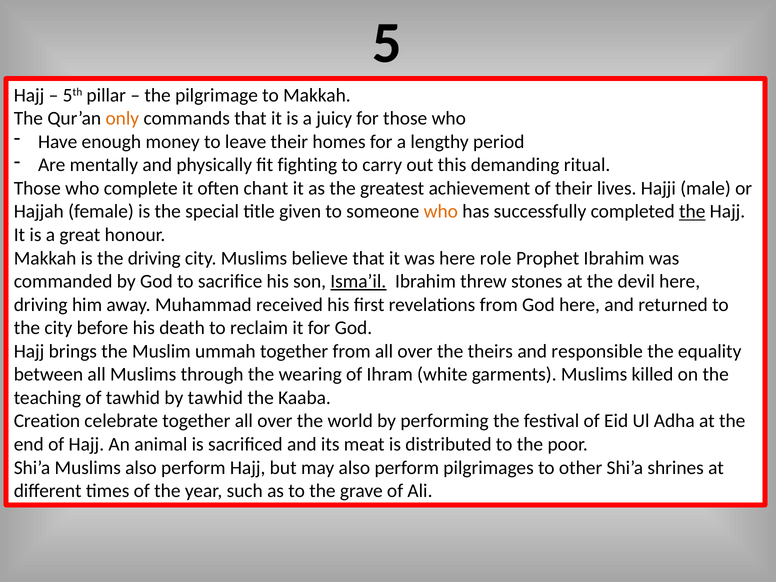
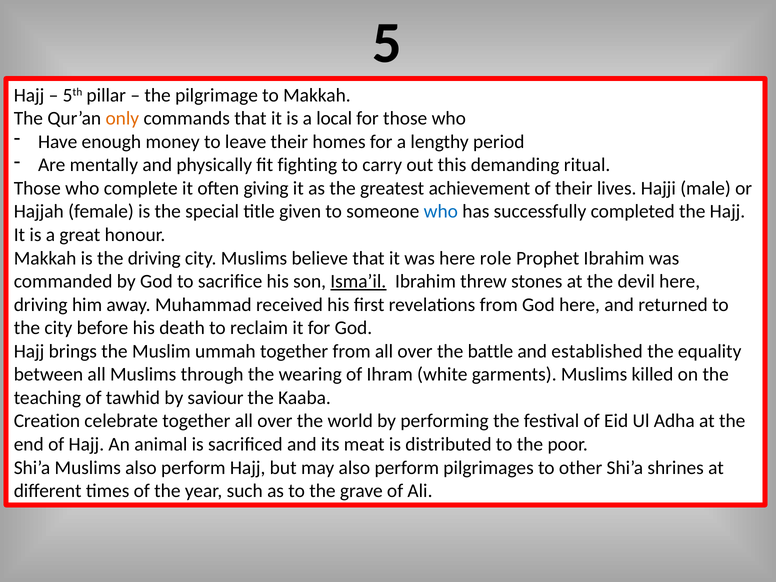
juicy: juicy -> local (334, 118)
chant: chant -> giving (266, 188)
who colour: orange -> blue (441, 212)
the underline: present -> none (692, 212)
theirs: theirs -> battle (490, 351)
responsible: responsible -> established (597, 351)
by tawhid: tawhid -> saviour (216, 398)
